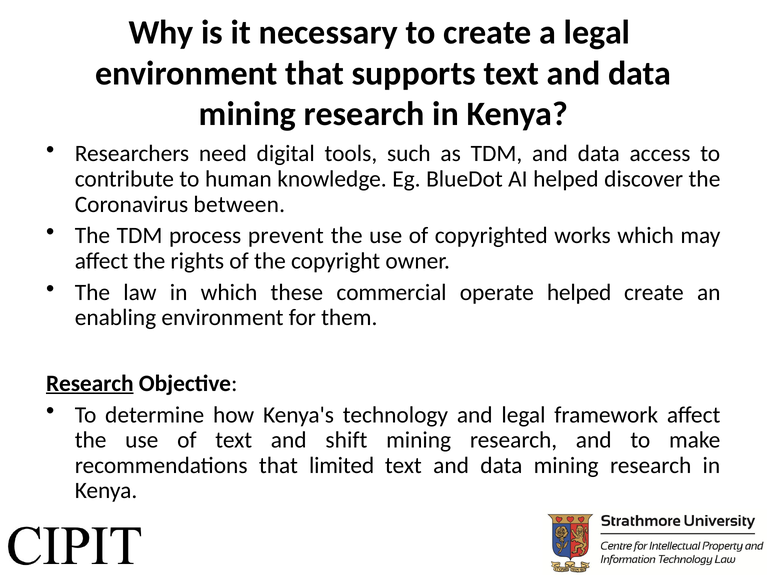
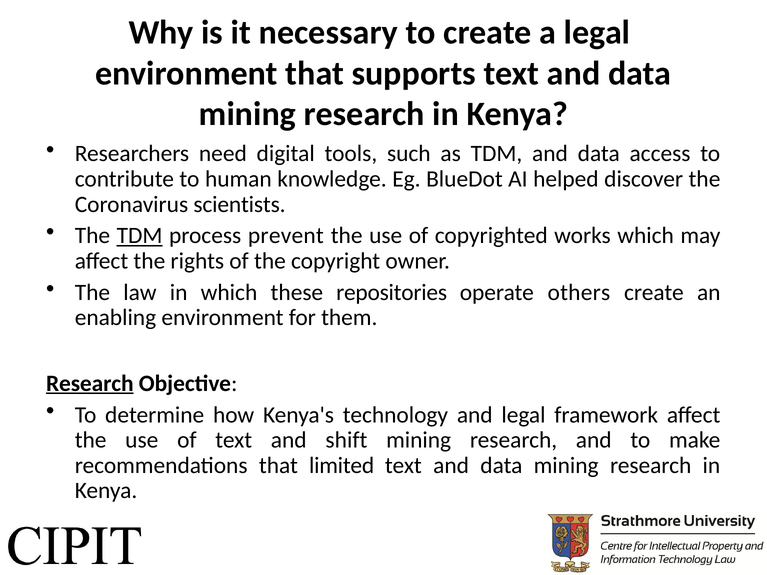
between: between -> scientists (239, 204)
TDM underline: none -> present (140, 236)
commercial: commercial -> repositories (392, 293)
operate helped: helped -> others (579, 293)
